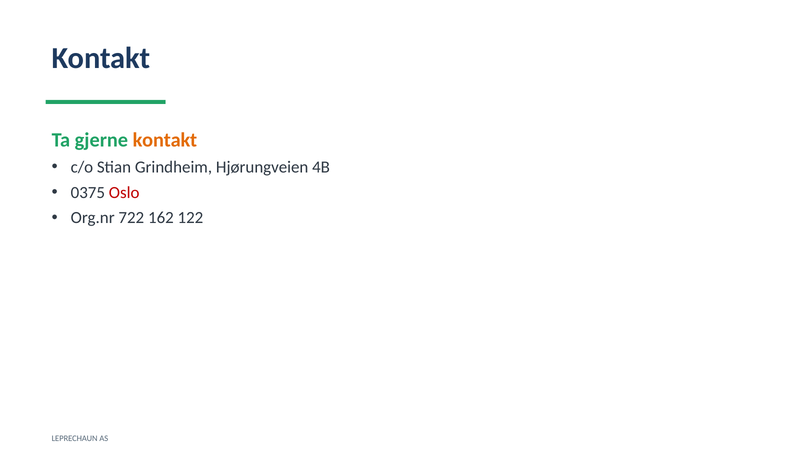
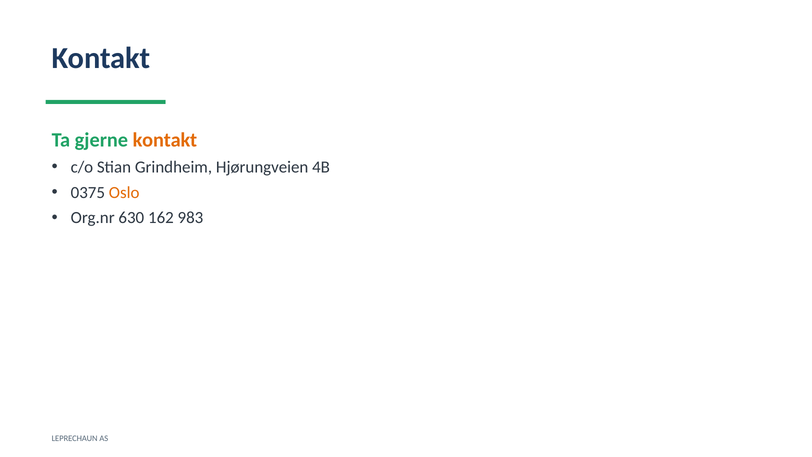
Oslo colour: red -> orange (124, 192)
722: 722 -> 630 (131, 218)
122: 122 -> 983 (190, 218)
